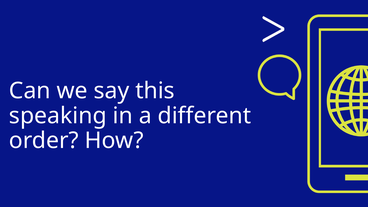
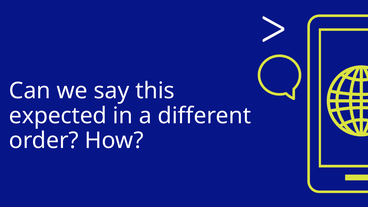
speaking: speaking -> expected (58, 116)
